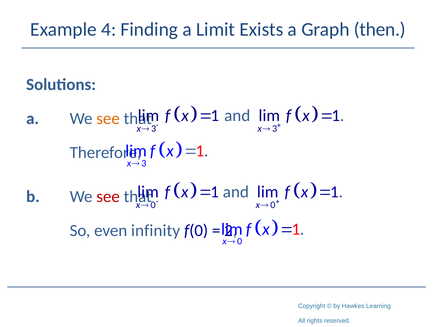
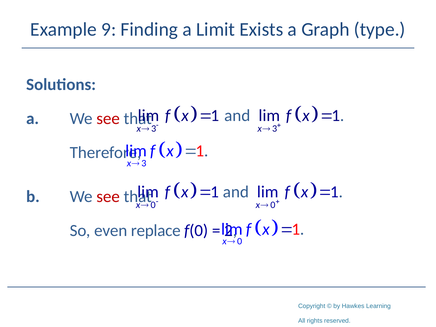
4: 4 -> 9 (109, 29)
then: then -> type (380, 29)
see colour: orange -> red (108, 119)
infinity: infinity -> replace (156, 231)
